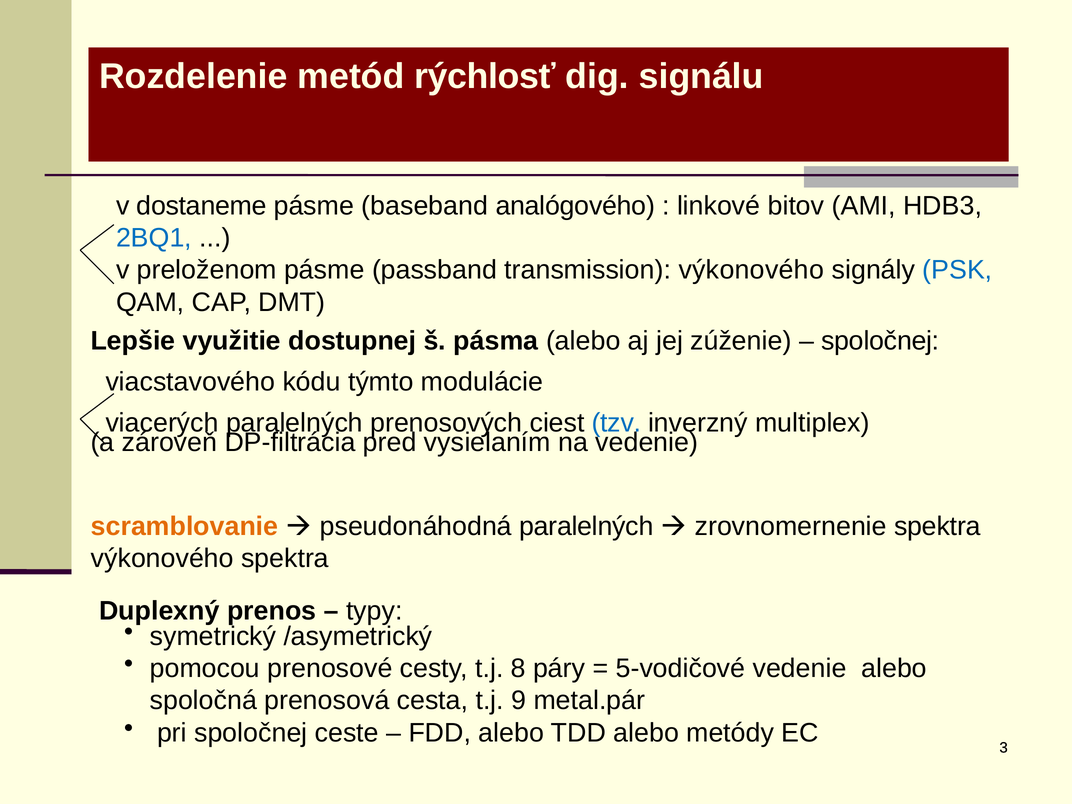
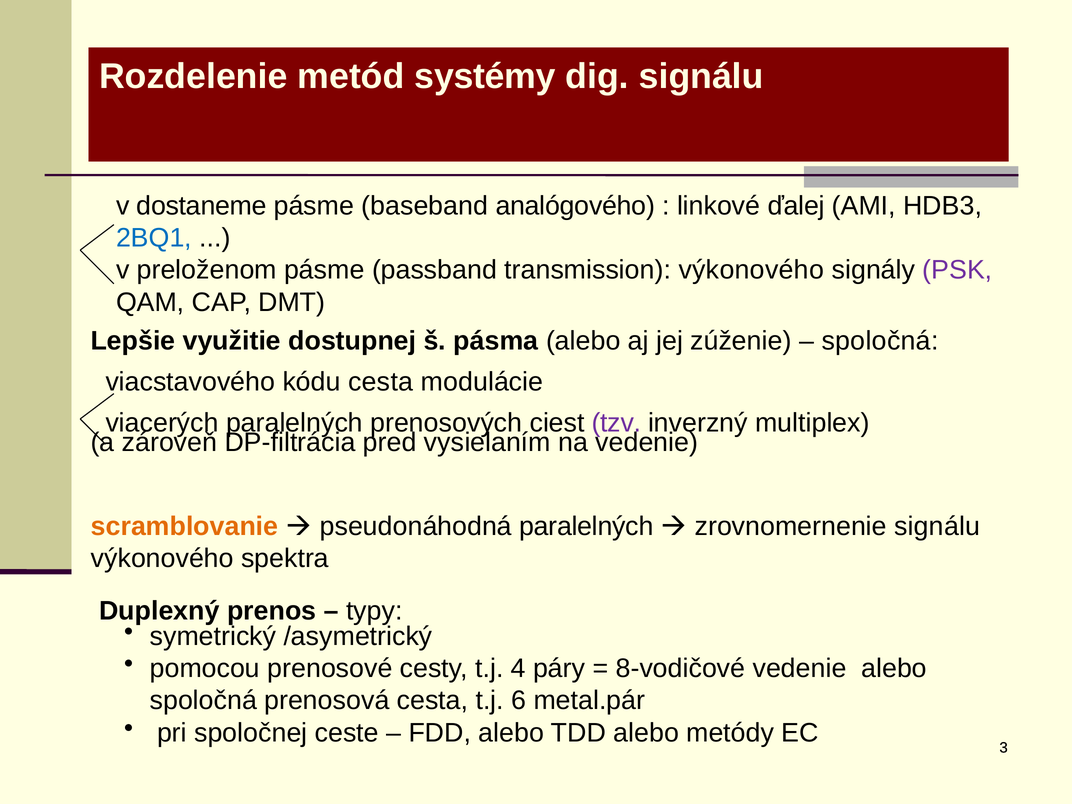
rýchlosť: rýchlosť -> systémy (485, 77)
bitov: bitov -> ďalej (796, 206)
PSK colour: blue -> purple (957, 270)
spoločnej: spoločnej -> spoločná (880, 341)
kódu týmto: týmto -> cesta (381, 382)
tzv colour: blue -> purple (616, 423)
zrovnomernenie spektra: spektra -> signálu (937, 526)
8: 8 -> 4 (518, 668)
5-vodičové: 5-vodičové -> 8-vodičové (680, 668)
9: 9 -> 6 (519, 701)
